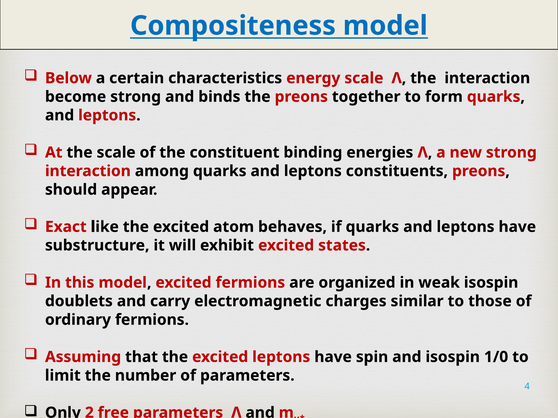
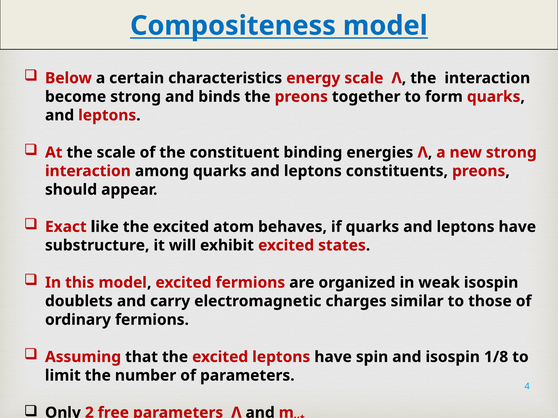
1/0: 1/0 -> 1/8 (496, 357)
